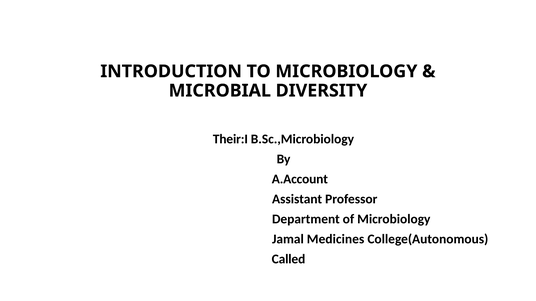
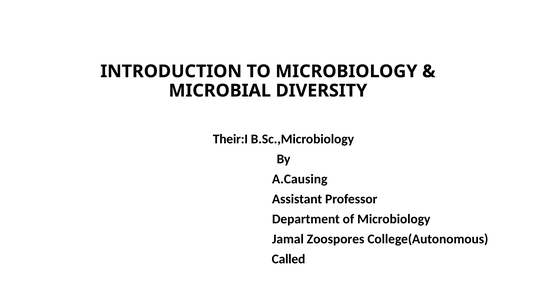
A.Account: A.Account -> A.Causing (300, 179)
Medicines: Medicines -> Zoospores (336, 239)
